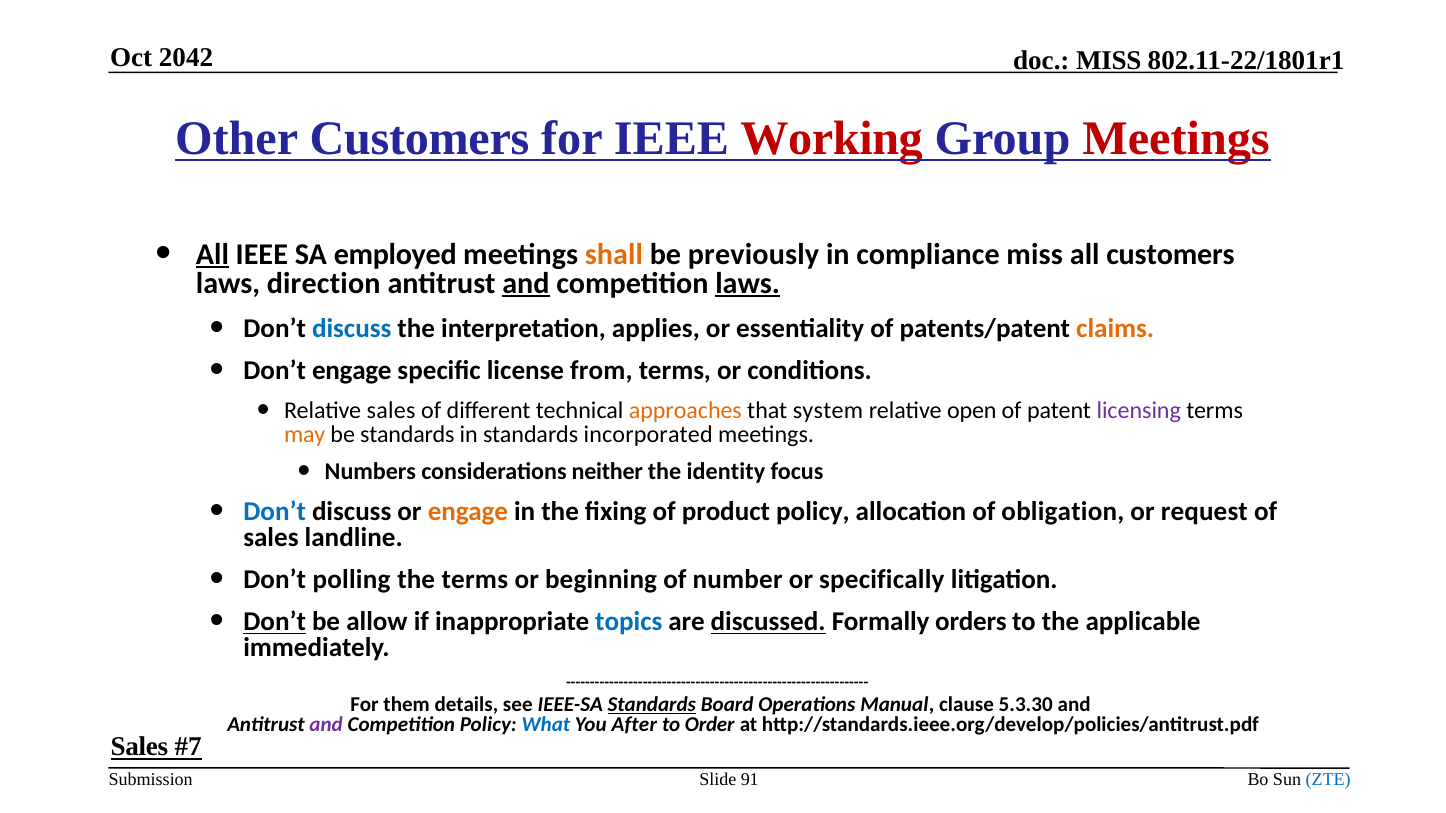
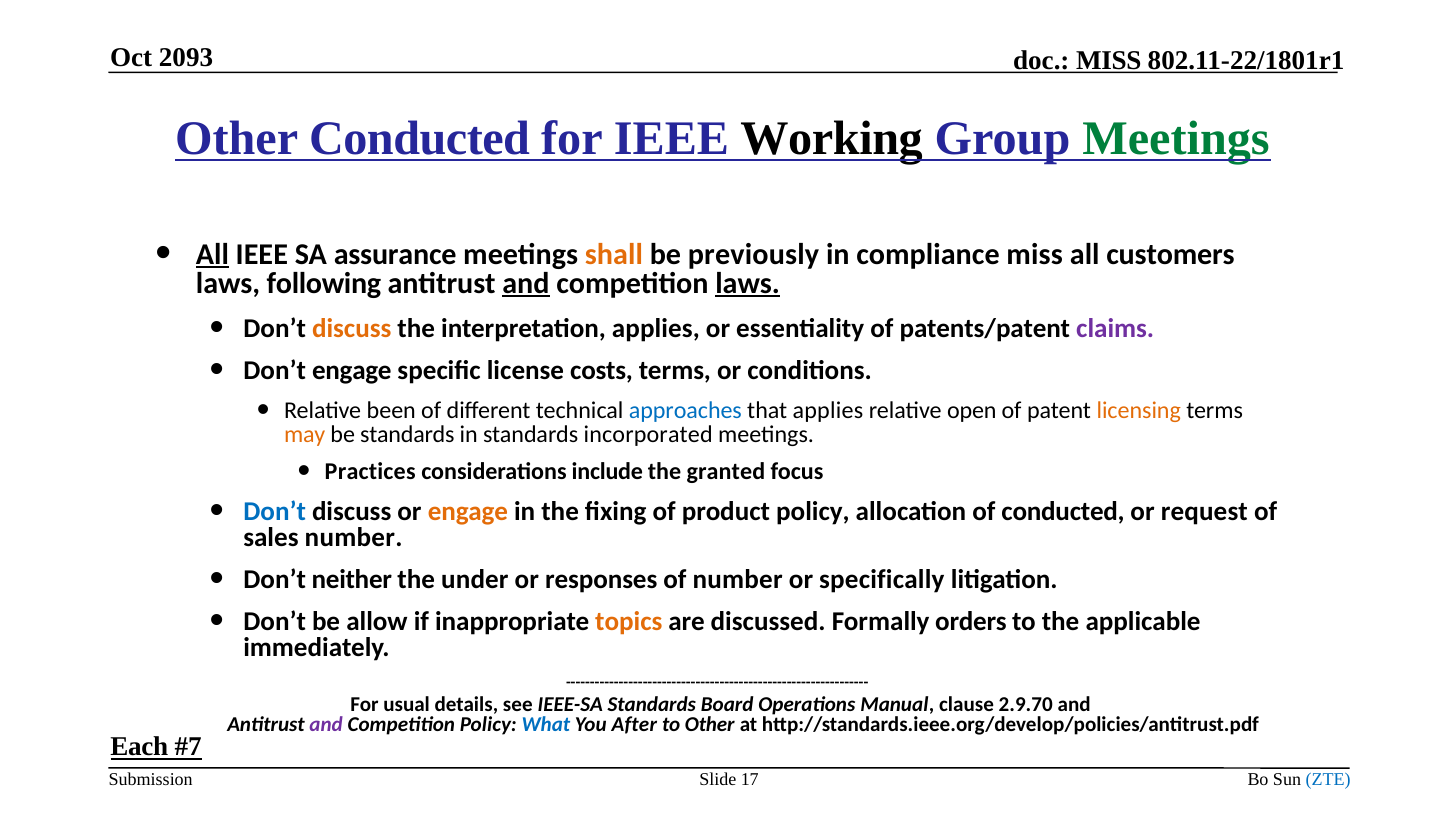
2042: 2042 -> 2093 (186, 57)
Other Customers: Customers -> Conducted (420, 139)
Working colour: red -> black (832, 139)
Meetings colour: red -> green (1176, 139)
employed: employed -> assurance (395, 254)
direction: direction -> following (324, 283)
discuss colour: blue -> orange (352, 328)
claims colour: orange -> purple (1115, 328)
from: from -> costs (602, 371)
Relative sales: sales -> been (391, 411)
approaches colour: orange -> blue (685, 411)
that system: system -> applies (828, 411)
licensing colour: purple -> orange (1139, 411)
Numbers: Numbers -> Practices (370, 472)
neither: neither -> include (607, 472)
identity: identity -> granted (726, 472)
of obligation: obligation -> conducted (1063, 511)
sales landline: landline -> number (354, 537)
polling: polling -> neither (352, 580)
the terms: terms -> under (475, 580)
beginning: beginning -> responses (601, 580)
Don’t underline: present -> none (275, 622)
topics colour: blue -> orange (629, 622)
discussed underline: present -> none (768, 622)
them: them -> usual (407, 705)
Standards underline: present -> none (652, 705)
5.3.30: 5.3.30 -> 2.9.70 (1026, 705)
to Order: Order -> Other (710, 725)
Sales: Sales -> Each (139, 747)
91: 91 -> 17 (750, 780)
